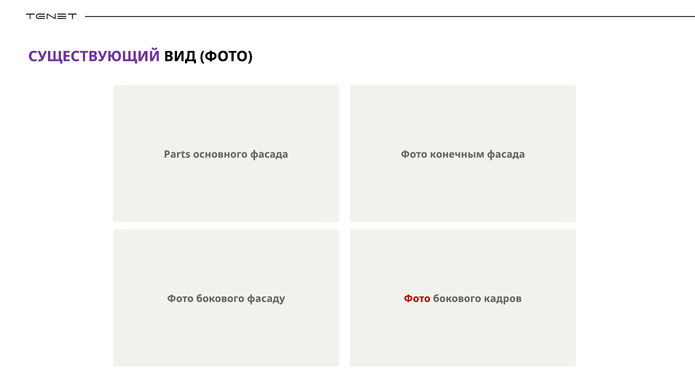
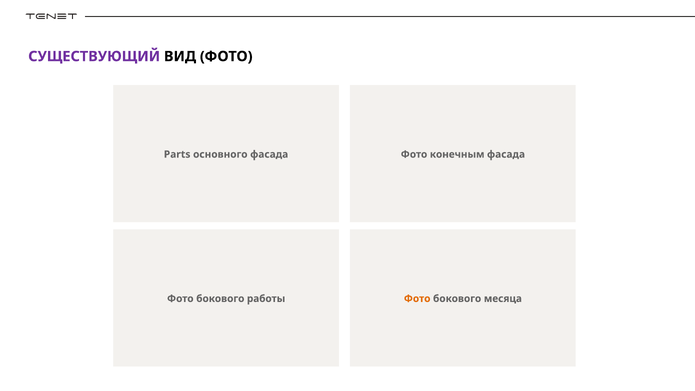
фасаду: фасаду -> работы (266, 299)
Фото colour: red -> orange (417, 299)
кадров: кадров -> месяца (503, 299)
